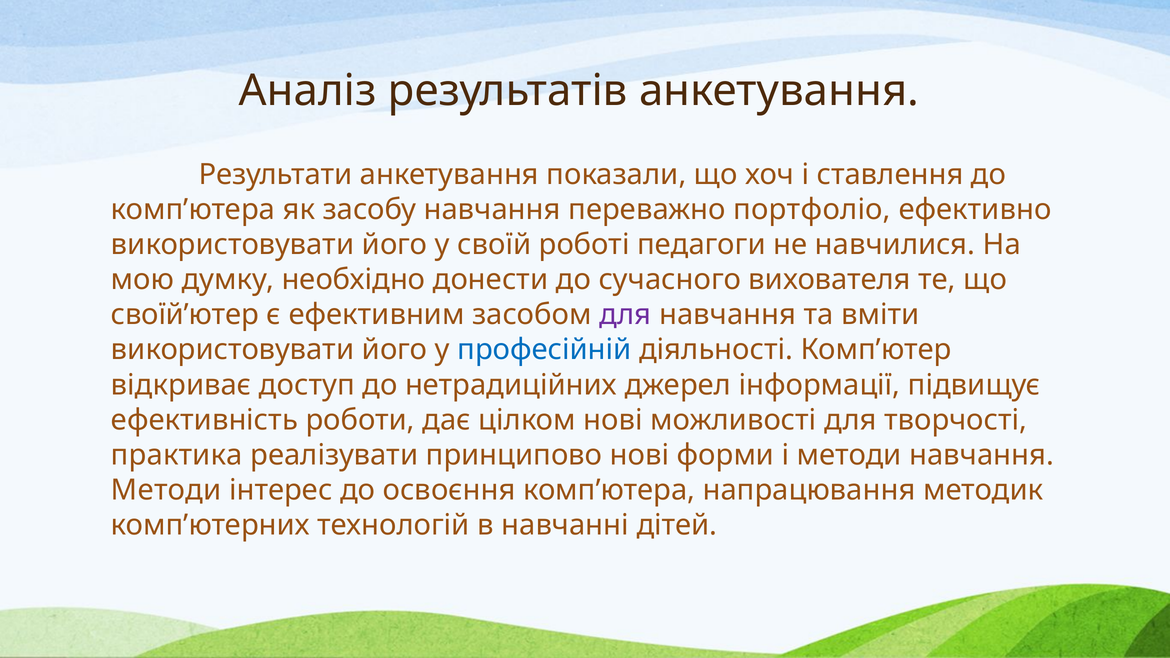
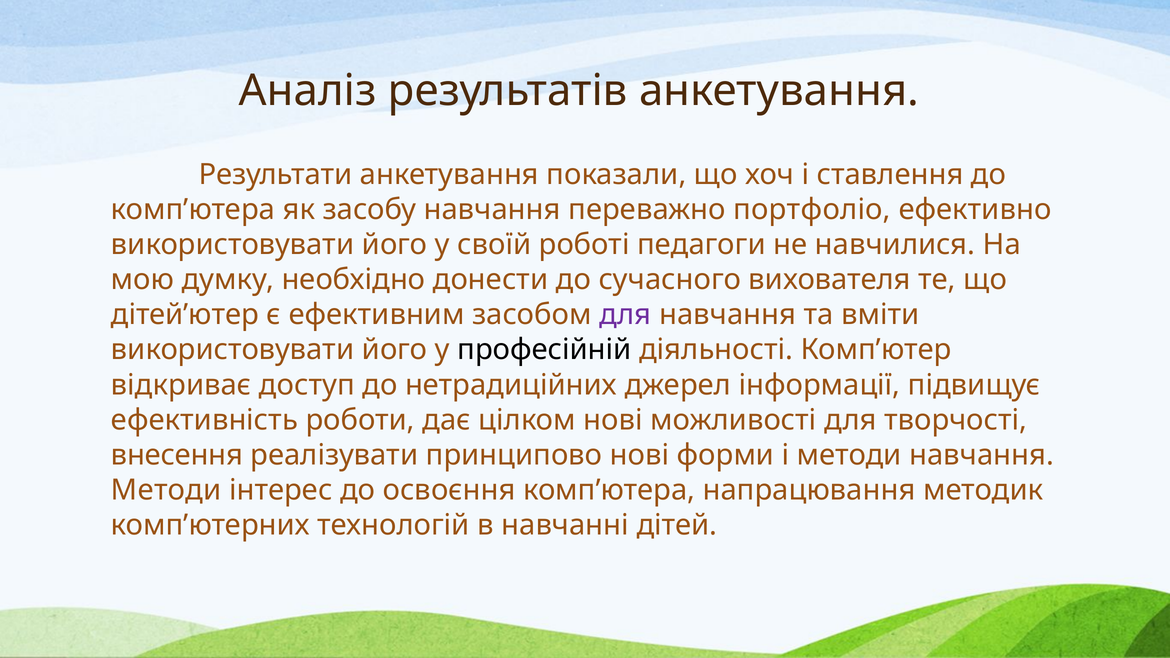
своїй’ютер: своїй’ютер -> дітей’ютер (185, 315)
професійній colour: blue -> black (544, 350)
практика: практика -> внесення (177, 455)
